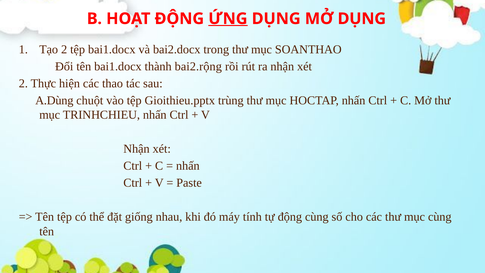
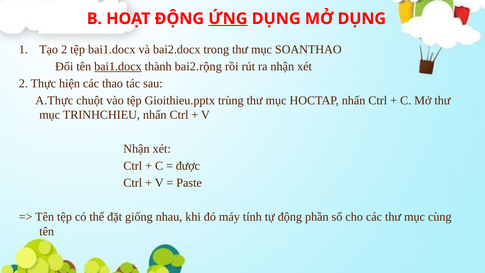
bai1.docx underline: none -> present (118, 66)
A.Dùng: A.Dùng -> A.Thực (54, 100)
nhấn: nhấn -> được (188, 166)
động cùng: cùng -> phần (317, 217)
